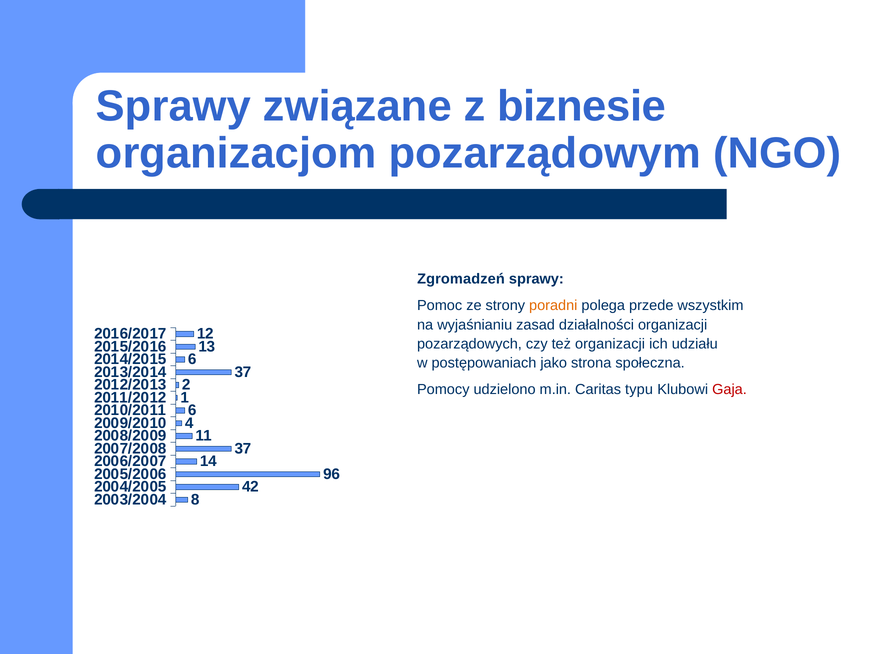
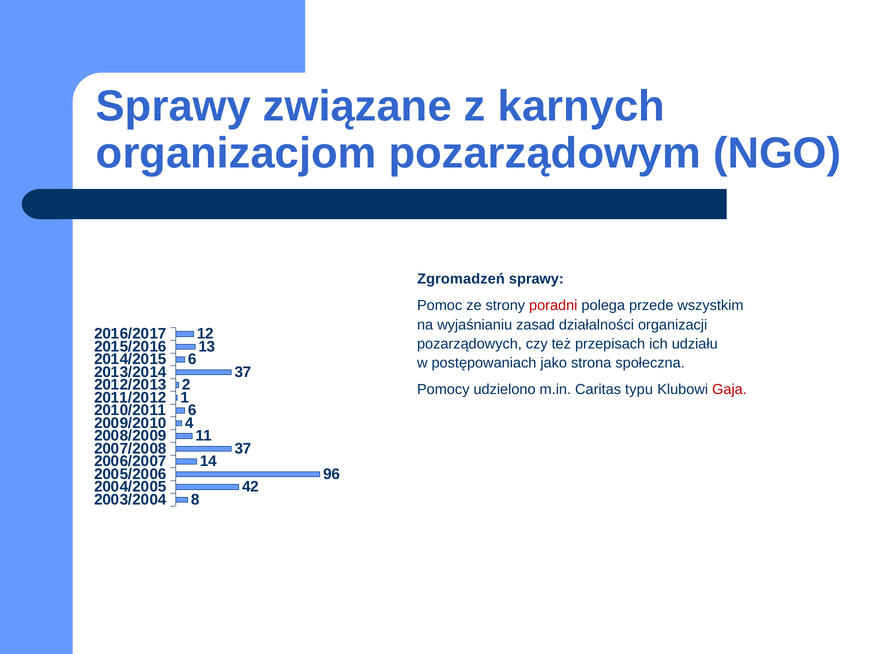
biznesie: biznesie -> karnych (581, 106)
poradni colour: orange -> red (553, 306)
też organizacji: organizacji -> przepisach (610, 344)
